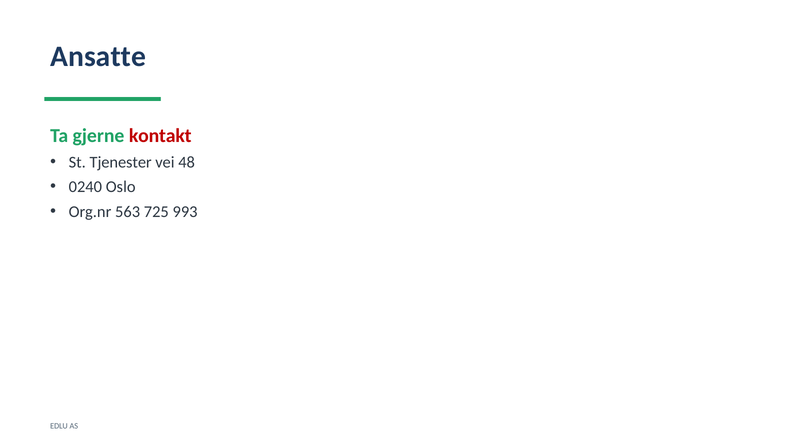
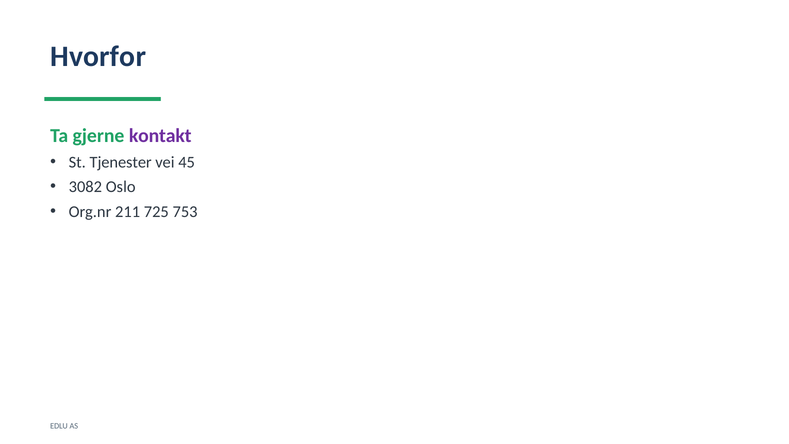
Ansatte: Ansatte -> Hvorfor (98, 56)
kontakt colour: red -> purple (160, 136)
48: 48 -> 45 (187, 162)
0240: 0240 -> 3082 (85, 187)
563: 563 -> 211 (128, 212)
993: 993 -> 753 (185, 212)
